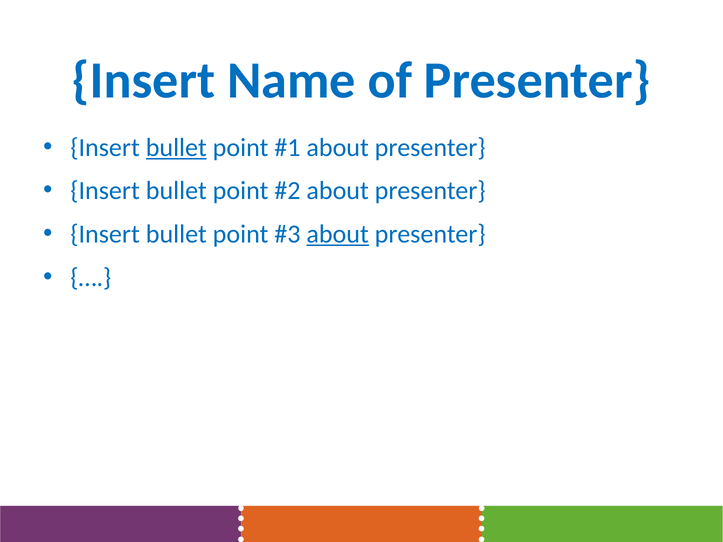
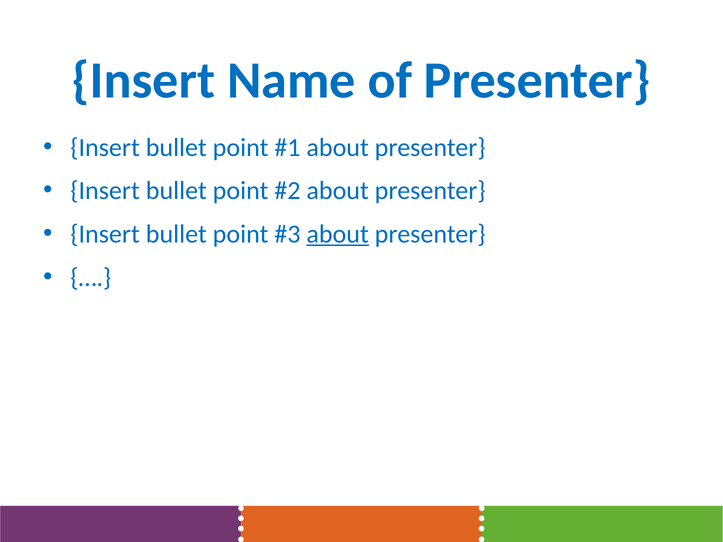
bullet underline: present -> none (176, 148)
